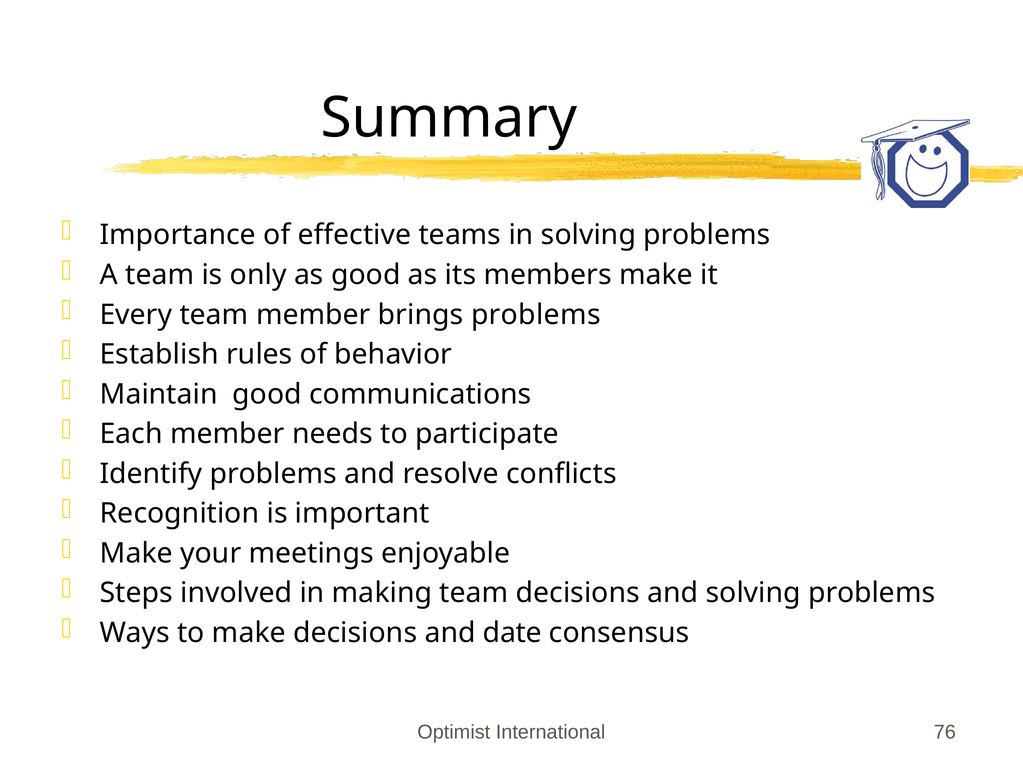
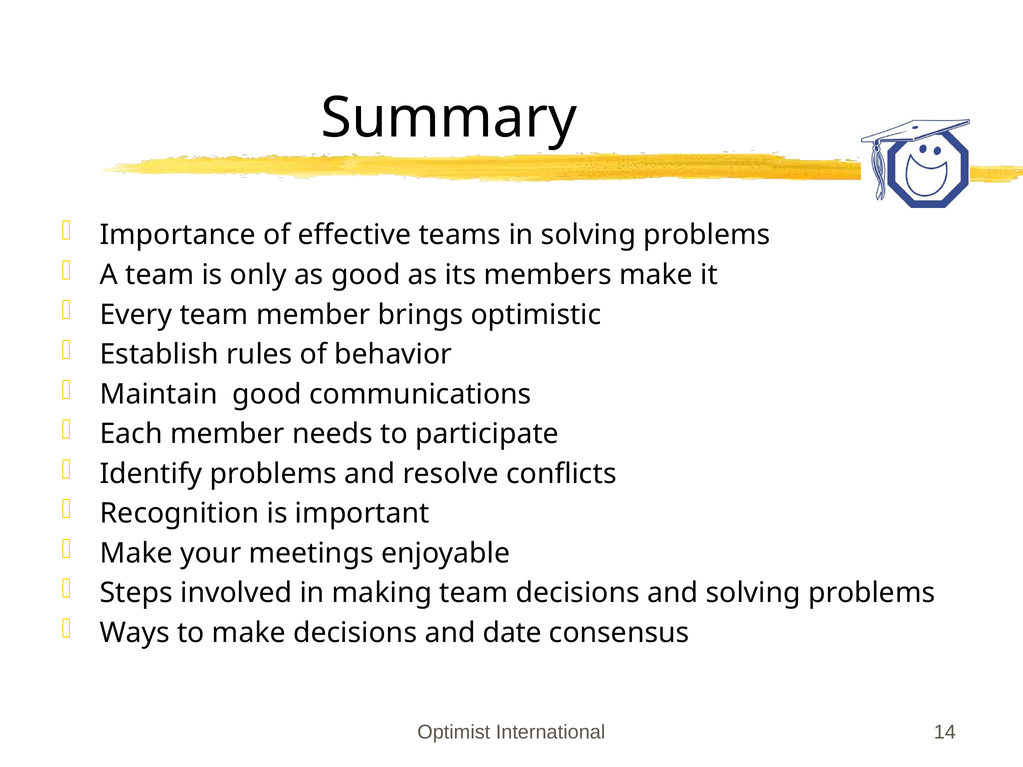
brings problems: problems -> optimistic (536, 315)
76: 76 -> 14 (945, 732)
